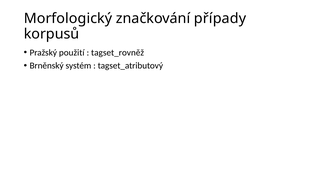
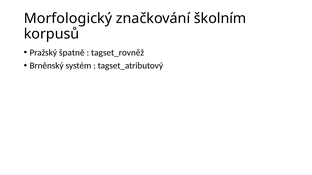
případy: případy -> školním (220, 18)
použití: použití -> špatně (72, 53)
